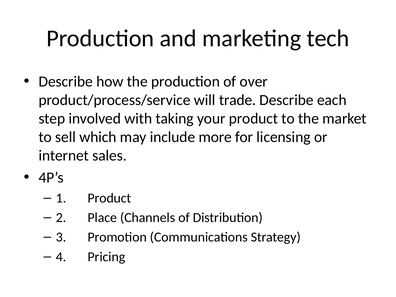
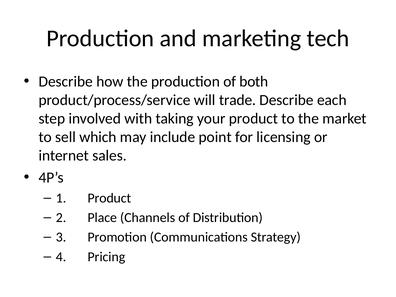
over: over -> both (254, 82)
more: more -> point (215, 137)
